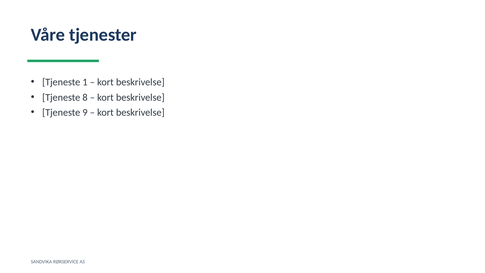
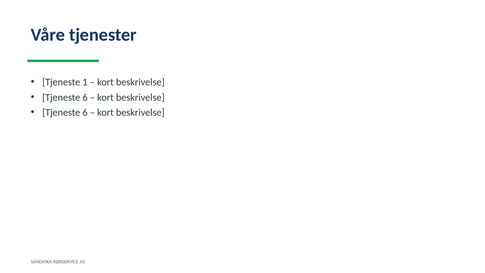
8: 8 -> 6 (85, 97)
9: 9 -> 6 (85, 112)
